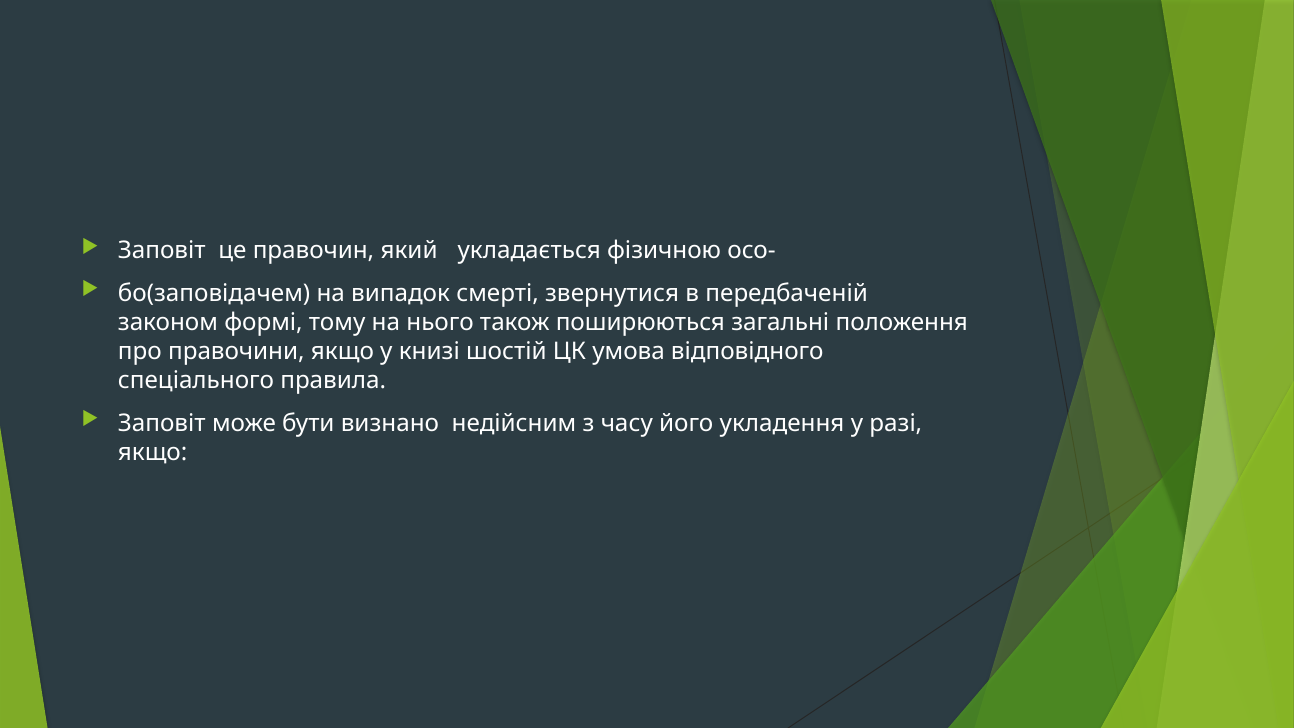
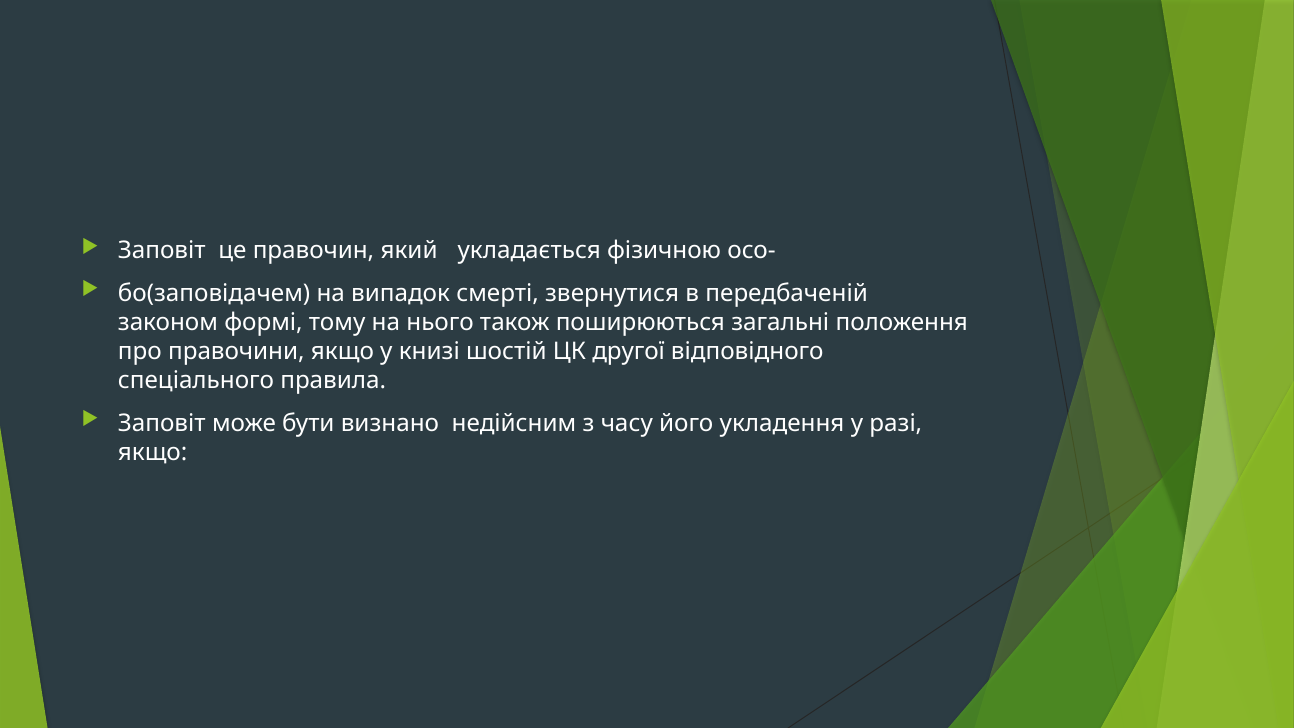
умова: умова -> другої (629, 351)
